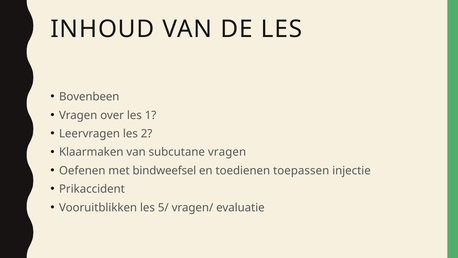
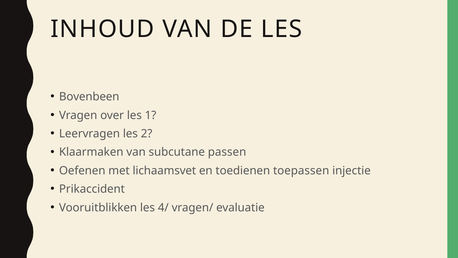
subcutane vragen: vragen -> passen (227, 152)
bindweefsel: bindweefsel -> lichaamsvet (164, 170)
5/: 5/ -> 4/ (163, 207)
